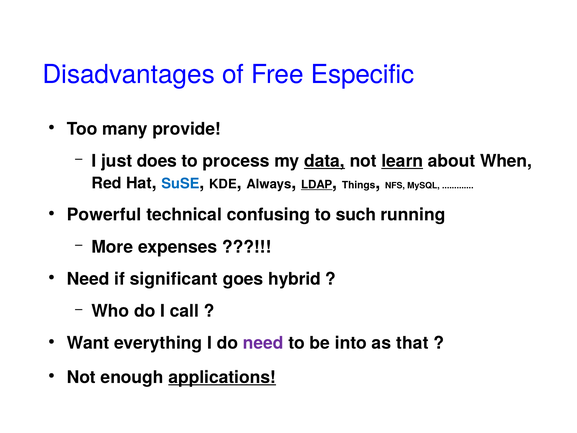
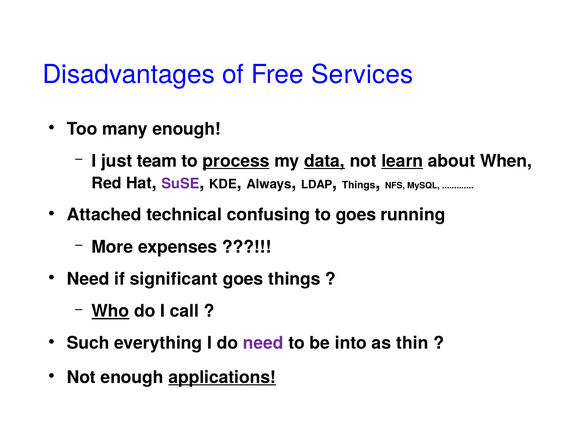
Especific: Especific -> Services (362, 74)
many provide: provide -> enough (187, 129)
does: does -> team (157, 161)
process underline: none -> present (236, 161)
SuSE colour: blue -> purple (180, 184)
LDAP underline: present -> none (317, 185)
Powerful: Powerful -> Attached (104, 215)
to such: such -> goes (356, 215)
goes hybrid: hybrid -> things (294, 279)
Who underline: none -> present (110, 311)
Want: Want -> Such (88, 343)
that: that -> thin (412, 343)
